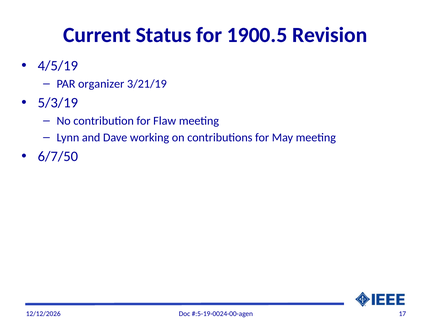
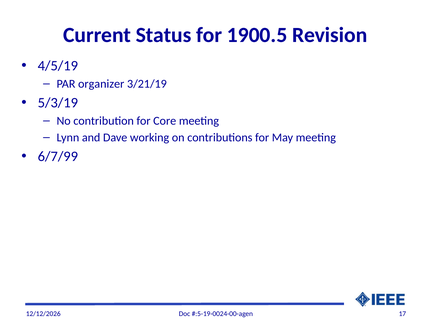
Flaw: Flaw -> Core (165, 121)
6/7/50: 6/7/50 -> 6/7/99 (58, 157)
